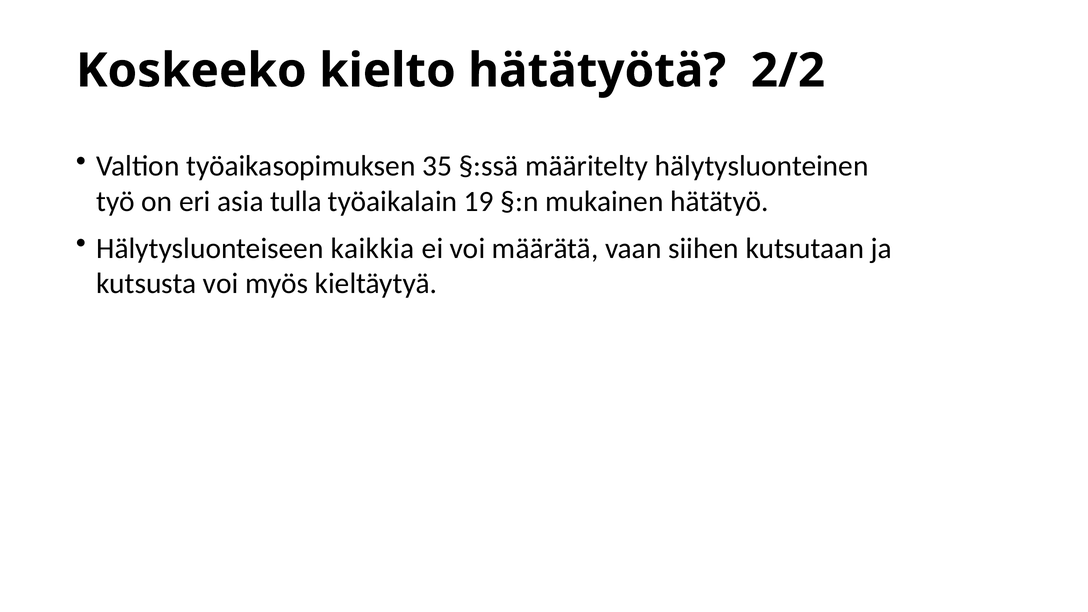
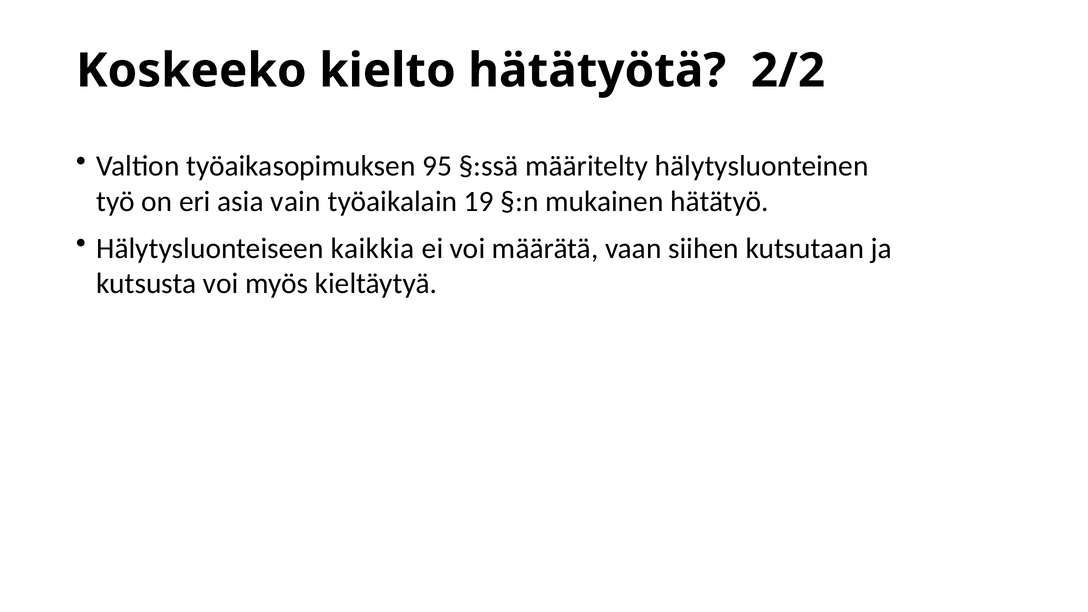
35: 35 -> 95 (437, 166)
tulla: tulla -> vain (296, 202)
